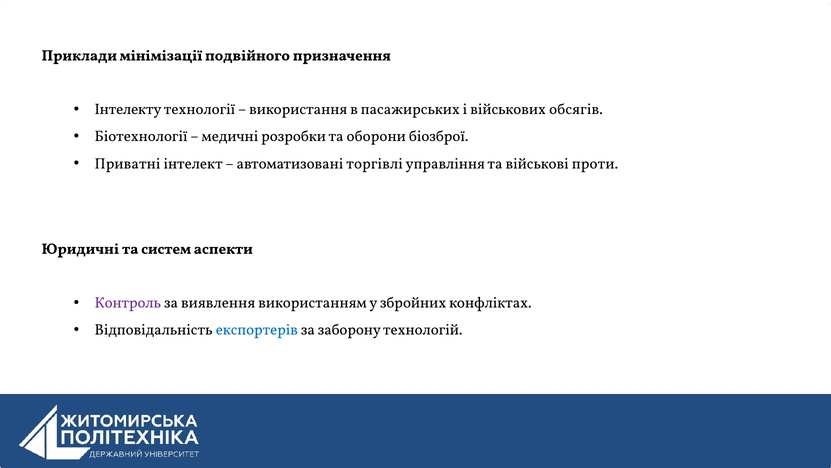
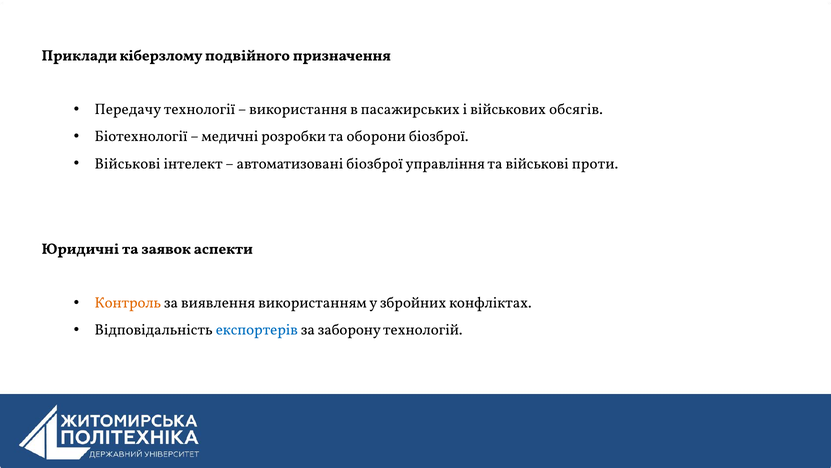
мінімізації: мінімізації -> кіберзлому (161, 55)
Інтелекту: Інтелекту -> Передачу (128, 109)
Приватні: Приватні -> Військові (128, 163)
автоматизовані торгівлі: торгівлі -> біозброї (375, 163)
систем: систем -> заявок (166, 249)
Контроль colour: purple -> orange (128, 303)
